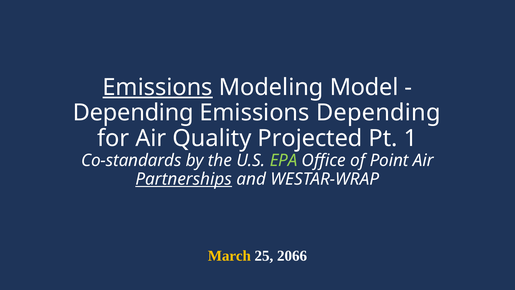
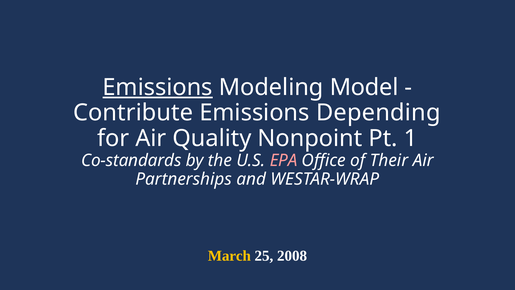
Depending: Depending -> Contribute (133, 113)
Projected: Projected -> Nonpoint (310, 138)
EPA colour: light green -> pink (284, 160)
Point: Point -> Their (389, 160)
Partnerships underline: present -> none (184, 179)
2066: 2066 -> 2008 (292, 256)
